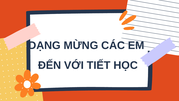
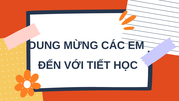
DẠNG: DẠNG -> DUNG (45, 45)
